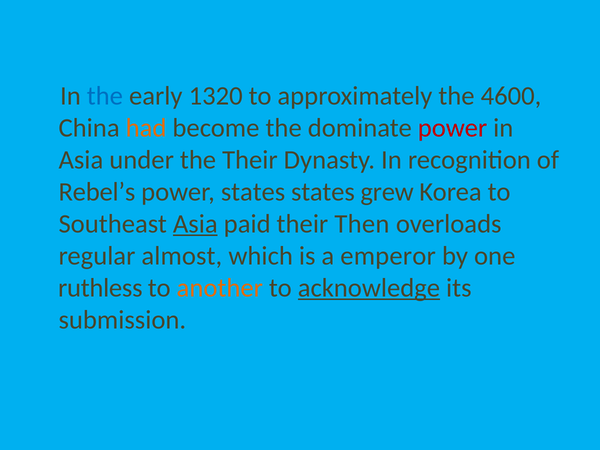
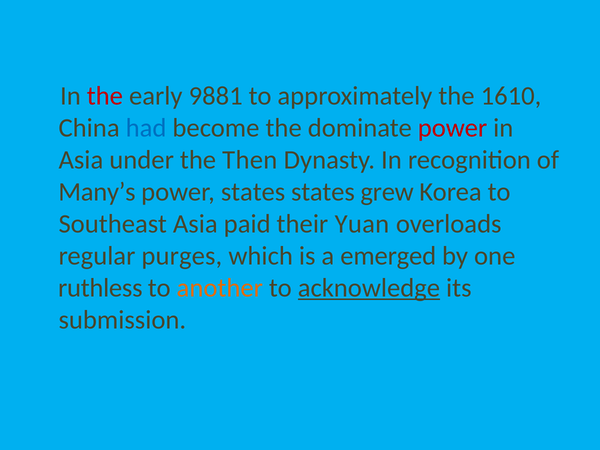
the colour: blue -> red (105, 96)
1320: 1320 -> 9881 (216, 96)
4600: 4600 -> 1610 (511, 96)
had colour: orange -> blue (146, 128)
the Their: Their -> Then (250, 160)
Rebel’s: Rebel’s -> Many’s (97, 192)
Asia underline: present -> none (195, 224)
Then: Then -> Yuan (362, 224)
almost: almost -> purges (182, 256)
emperor: emperor -> emerged (388, 256)
